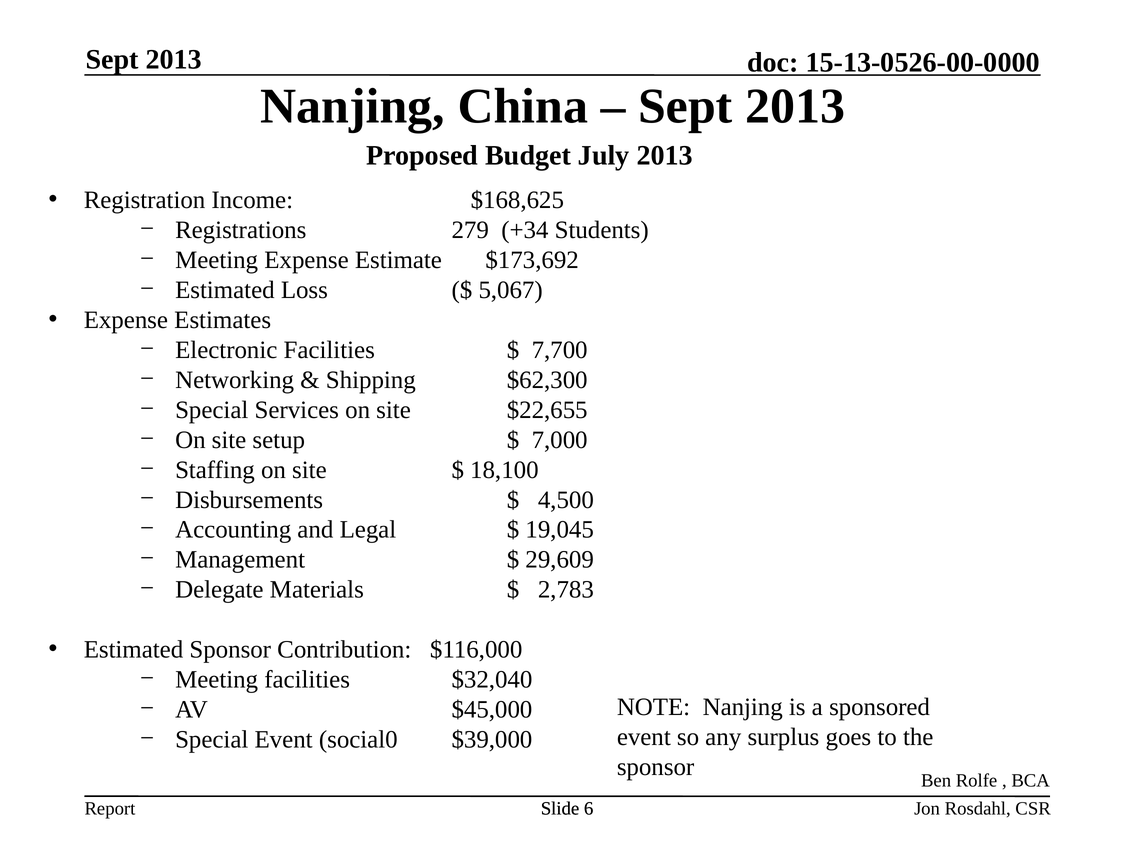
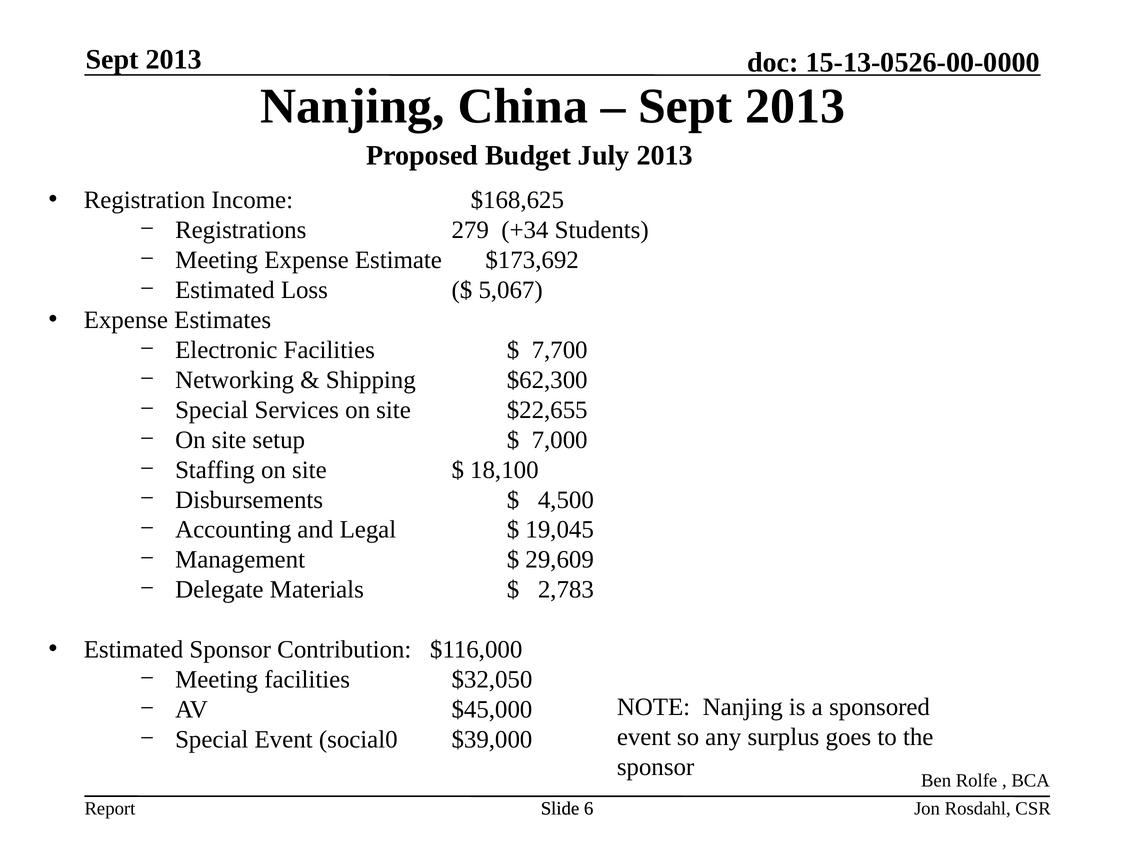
$32,040: $32,040 -> $32,050 (492, 680)
